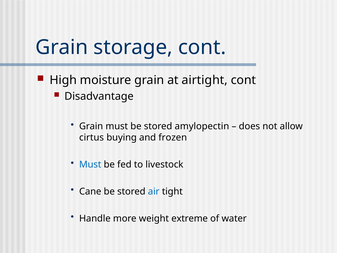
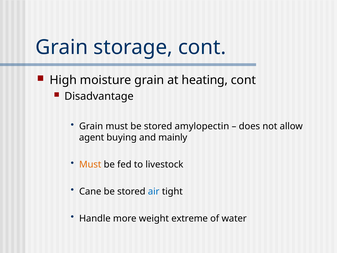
airtight: airtight -> heating (205, 80)
cirtus: cirtus -> agent (92, 137)
frozen: frozen -> mainly (173, 137)
Must colour: blue -> orange (90, 164)
